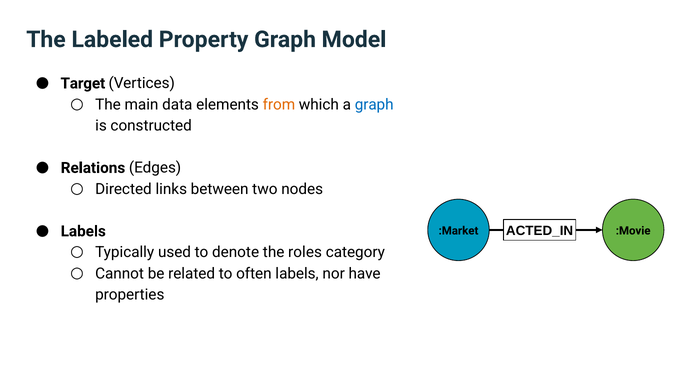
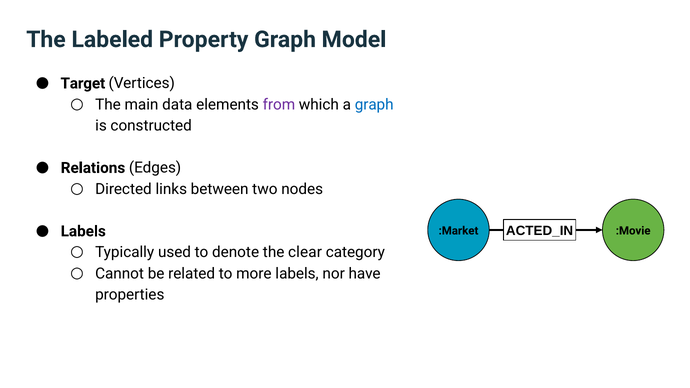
from colour: orange -> purple (279, 105)
roles: roles -> clear (305, 252)
often: often -> more (254, 274)
